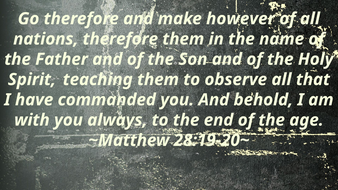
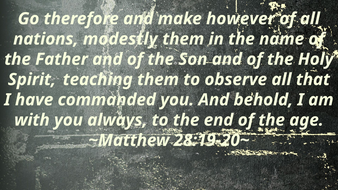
nations therefore: therefore -> modestly (120, 39)
